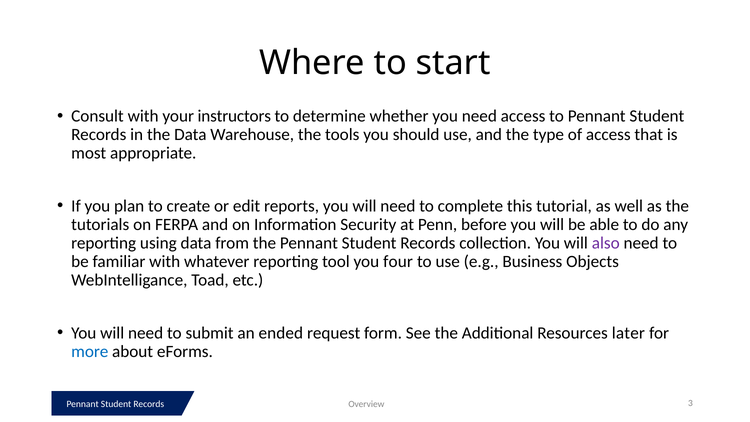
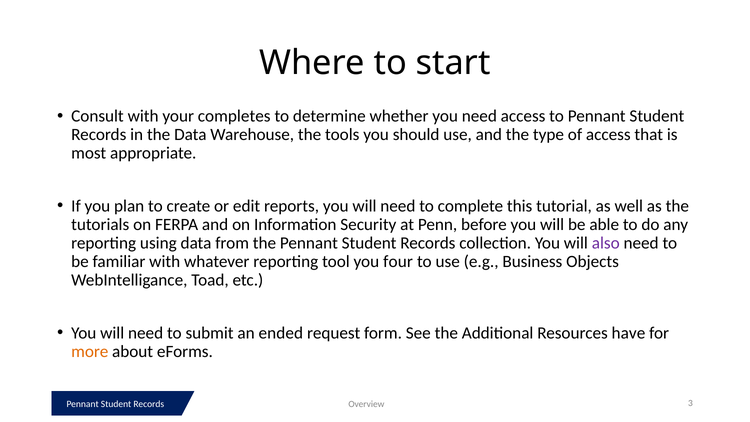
instructors: instructors -> completes (234, 116)
later: later -> have (628, 333)
more colour: blue -> orange (90, 351)
